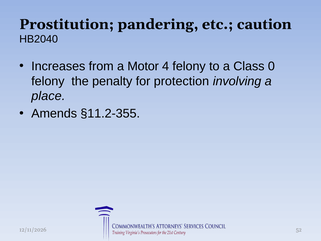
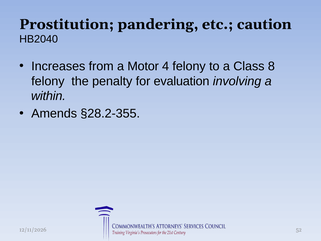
0: 0 -> 8 (271, 66)
protection: protection -> evaluation (182, 81)
place: place -> within (48, 96)
§11.2-355: §11.2-355 -> §28.2-355 (110, 113)
